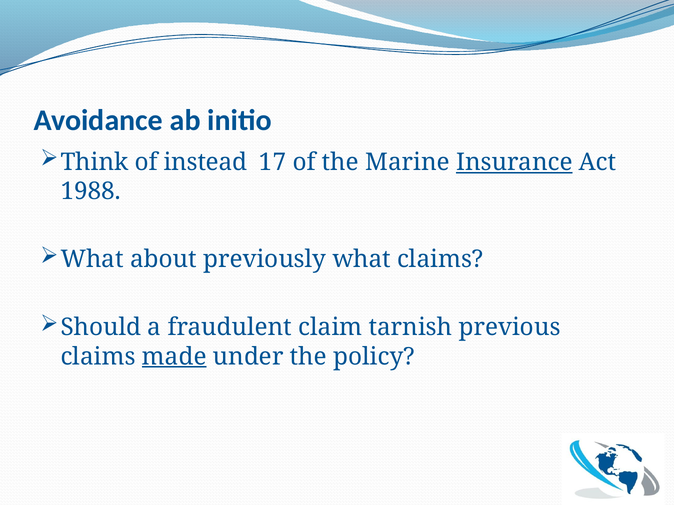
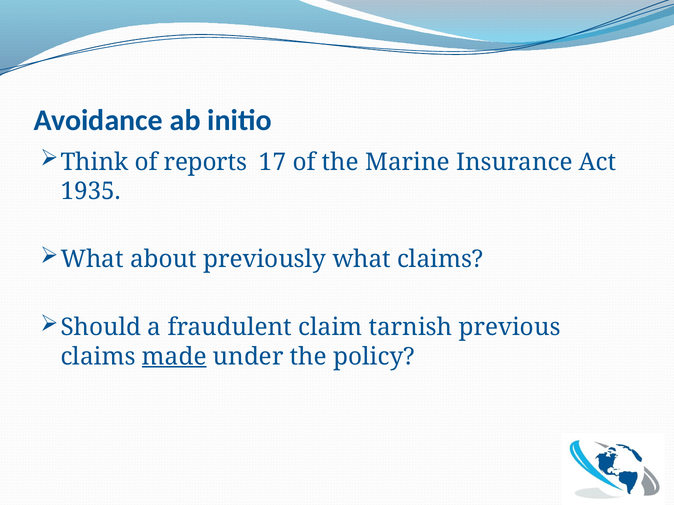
instead: instead -> reports (205, 162)
Insurance underline: present -> none (514, 162)
1988: 1988 -> 1935 (91, 191)
